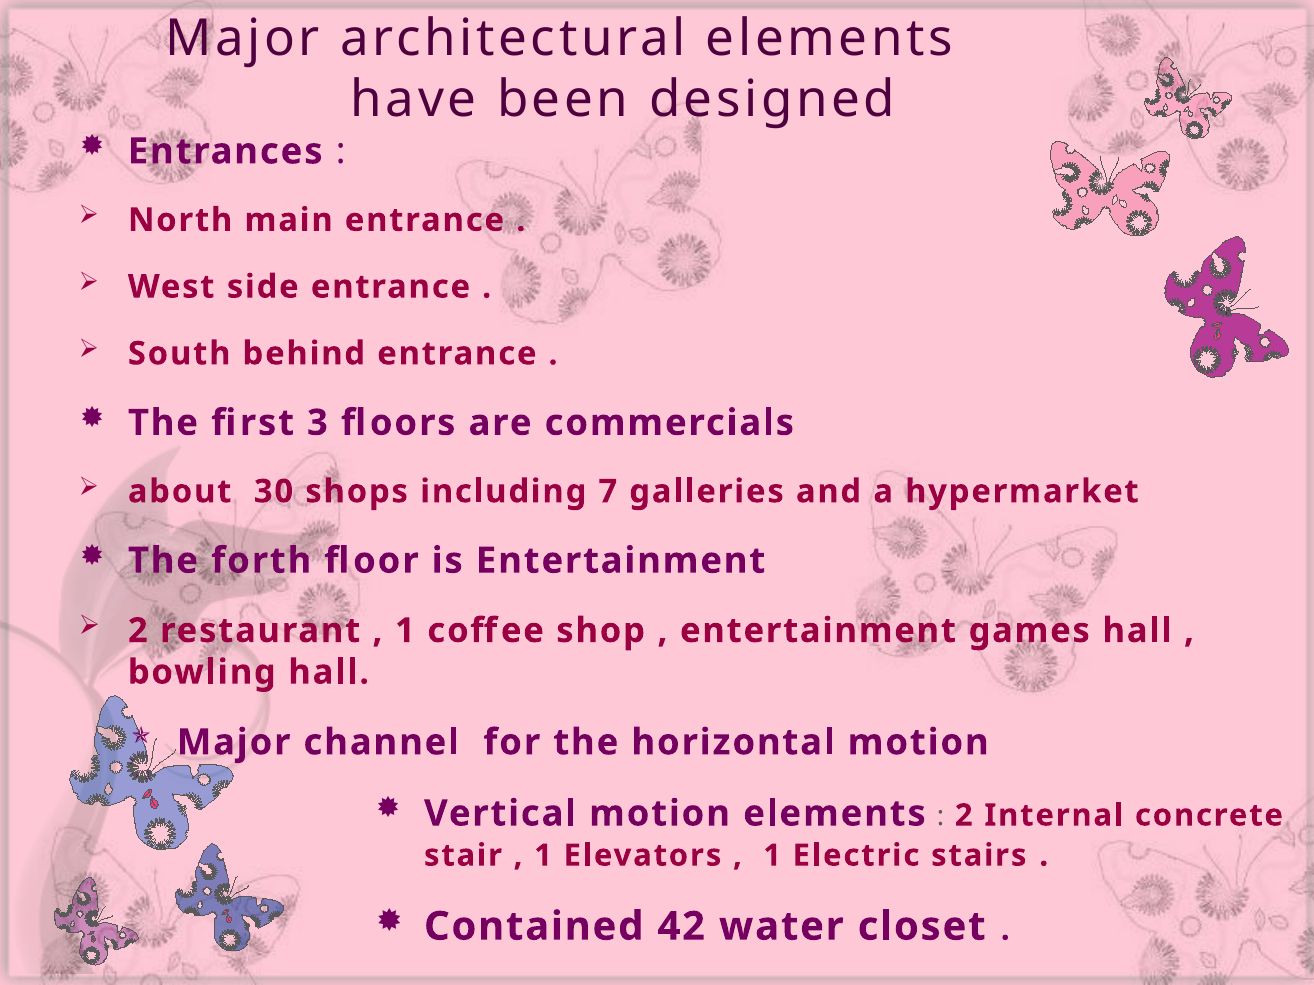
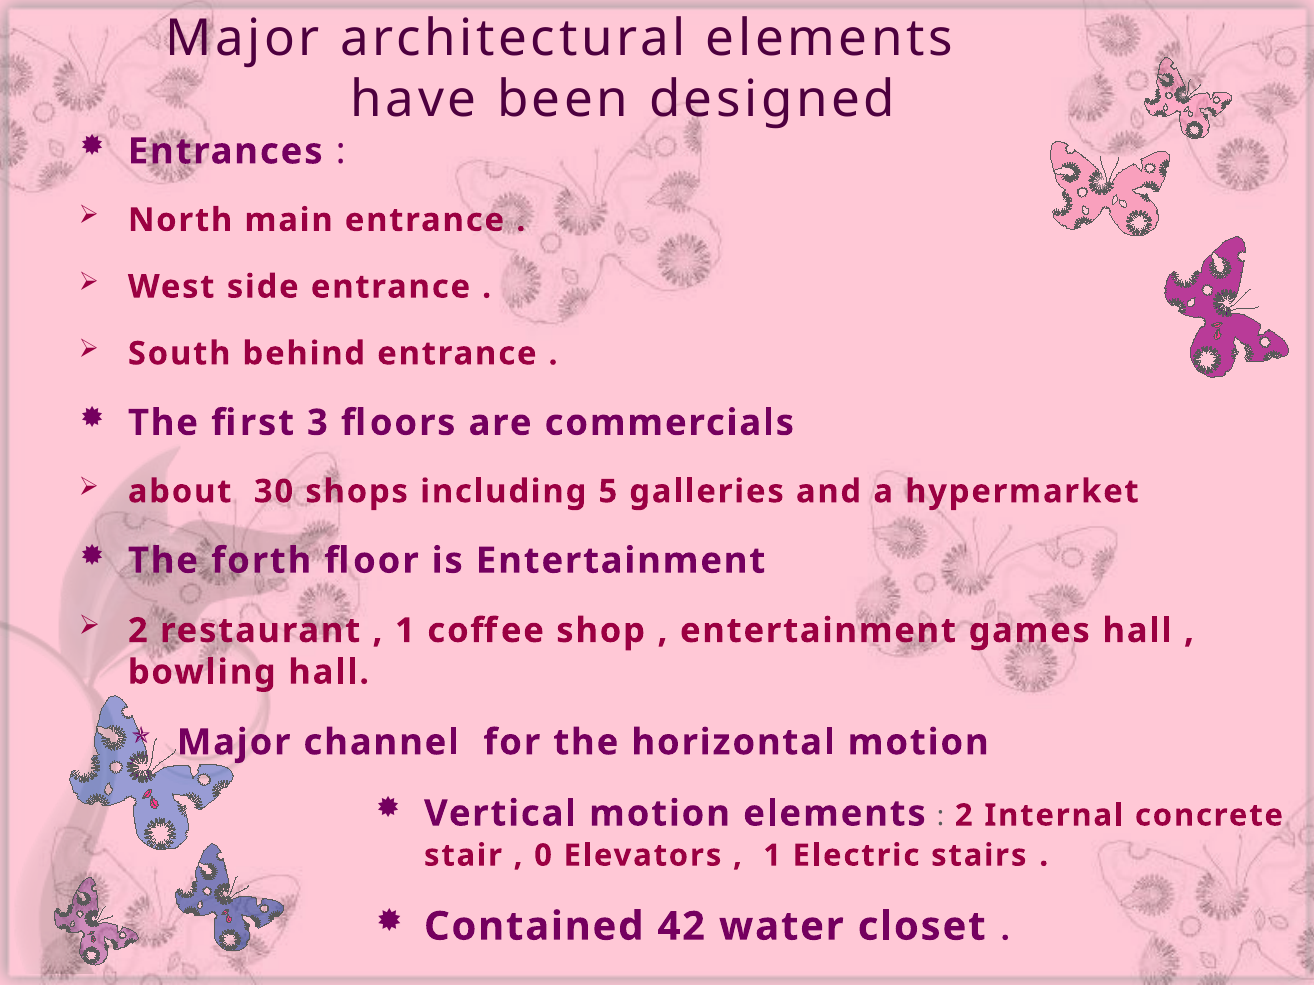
7: 7 -> 5 (608, 492)
1: 1 -> 0 (543, 856)
